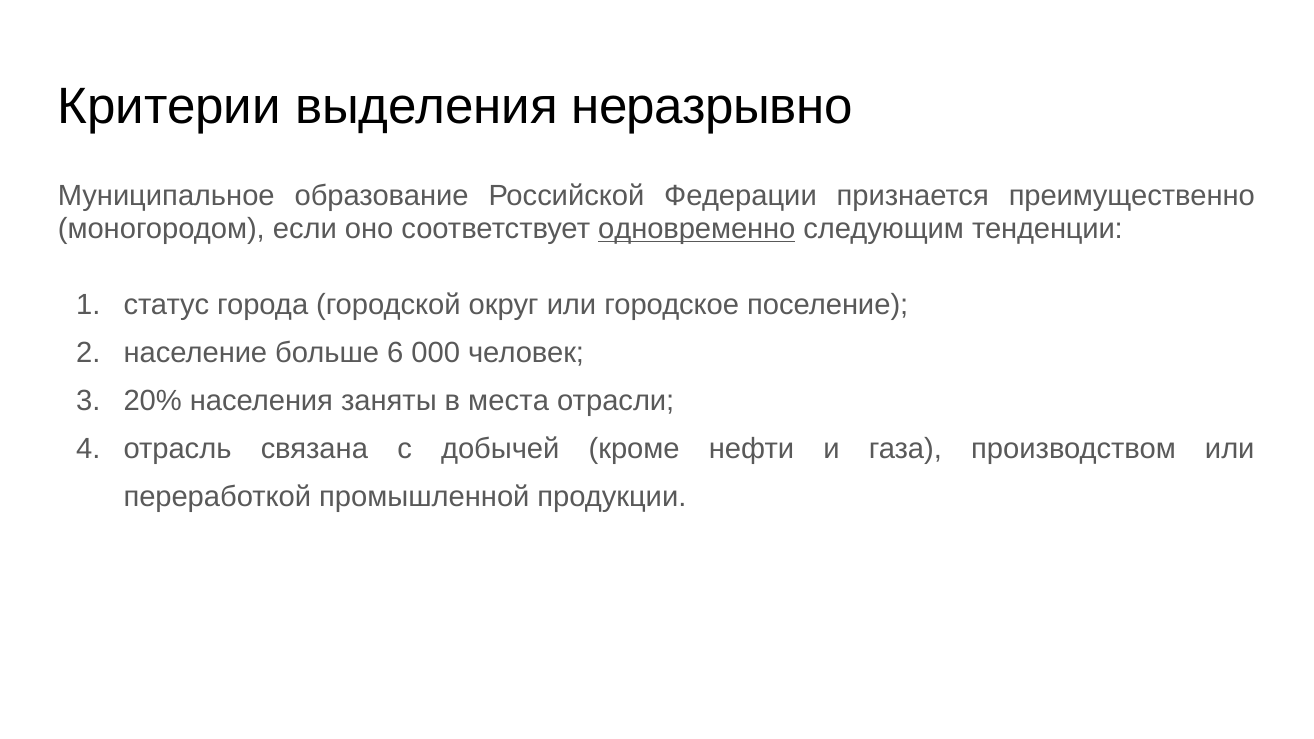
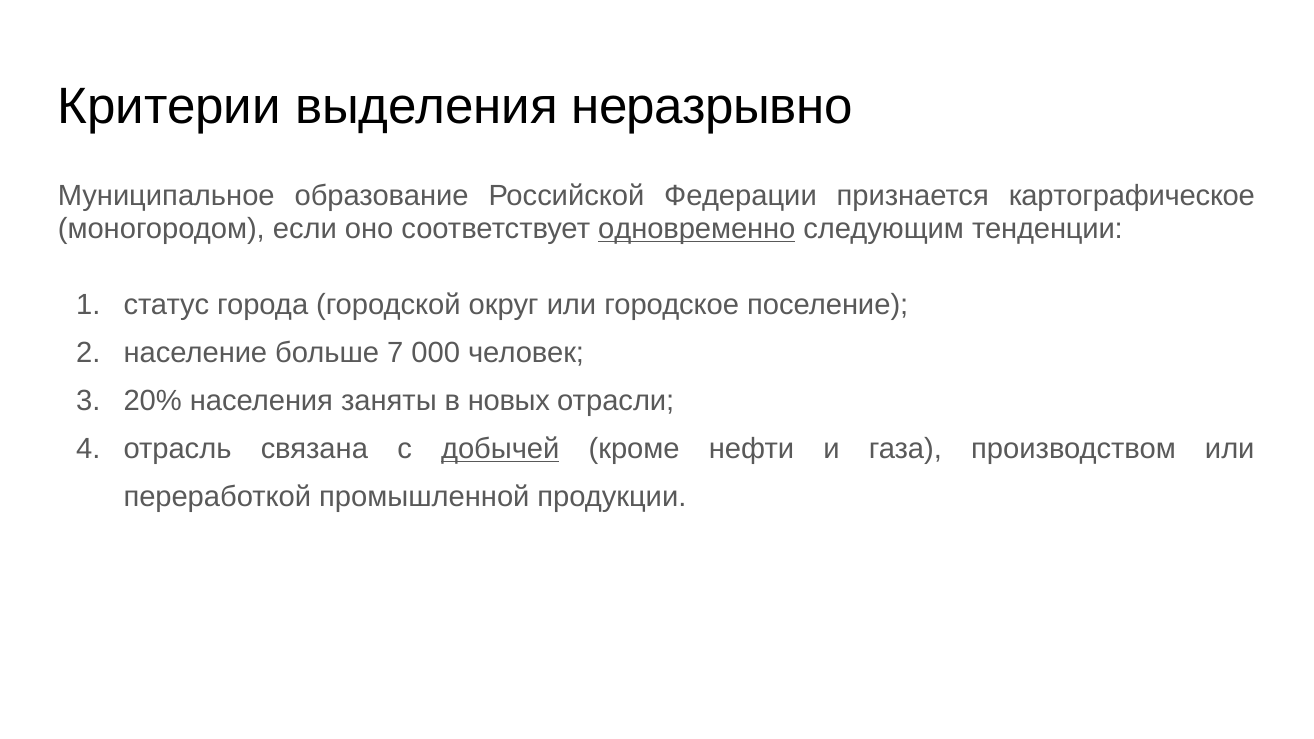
преимущественно: преимущественно -> картографическое (1132, 196)
6: 6 -> 7 (395, 353)
места: места -> новых (509, 401)
добычей underline: none -> present (500, 449)
